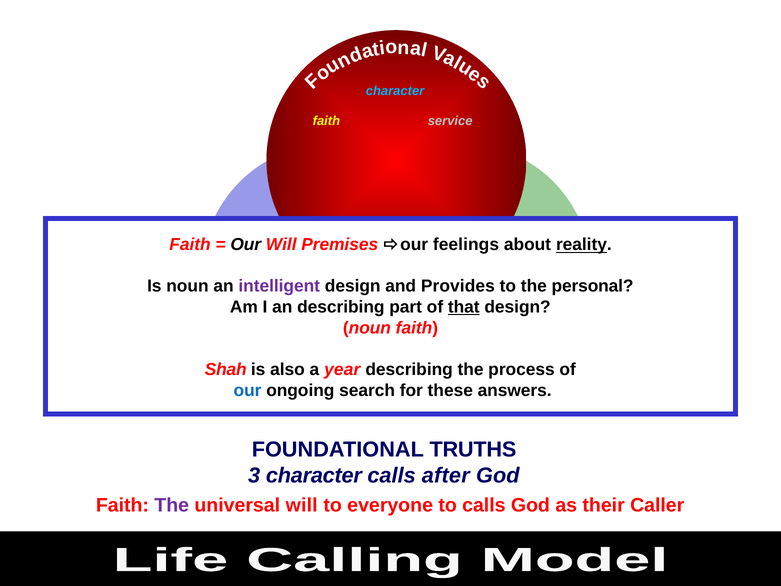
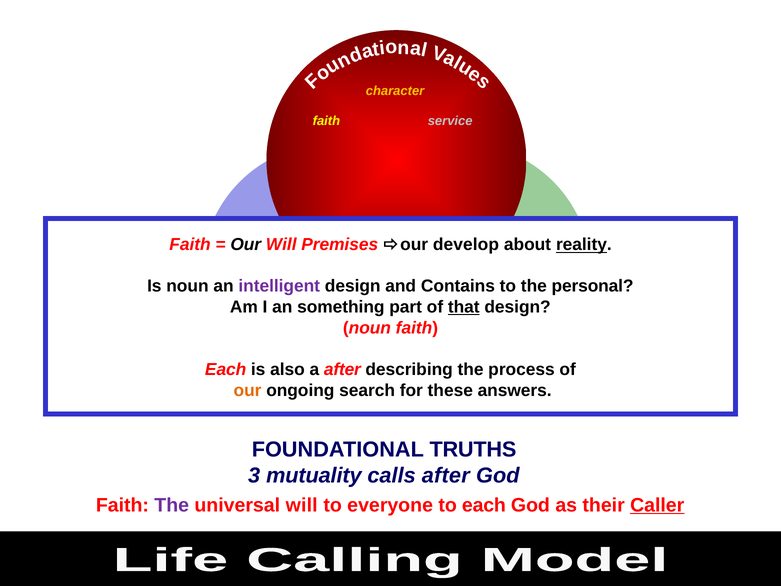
character colour: light blue -> yellow (395, 91)
feelings: feelings -> develop (466, 245)
Provides: Provides -> Contains (458, 286)
an describing: describing -> something (341, 307)
Shah: Shah -> Each (226, 369)
a year: year -> after (342, 369)
our colour: blue -> orange (248, 390)
3 character: character -> mutuality (314, 475)
to calls: calls -> each (484, 505)
Caller underline: none -> present (657, 505)
